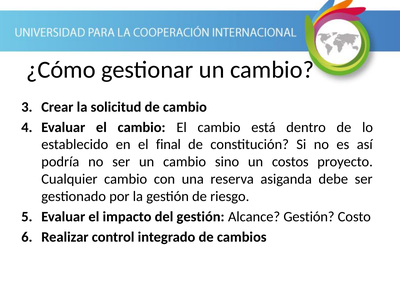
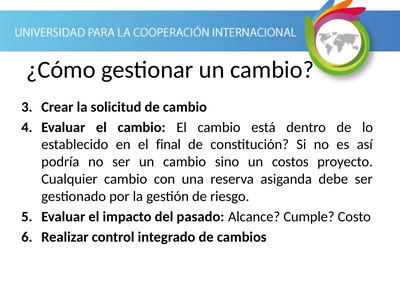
del gestión: gestión -> pasado (200, 217)
Alcance Gestión: Gestión -> Cumple (309, 217)
